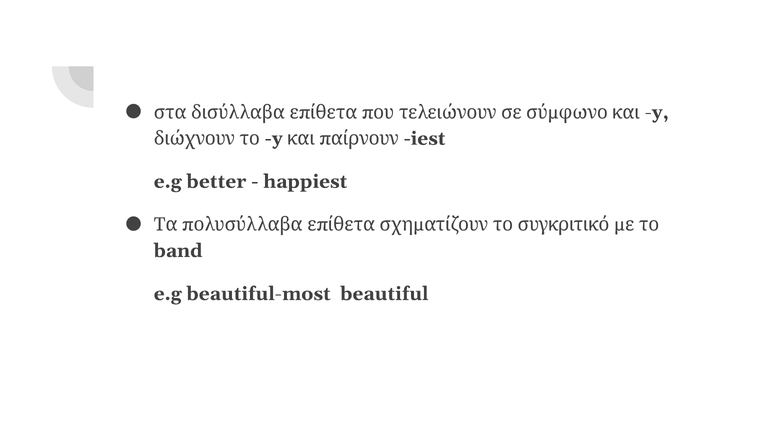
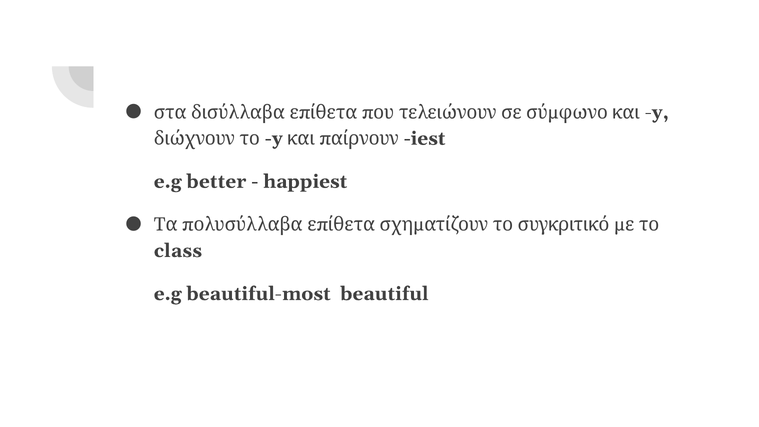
band: band -> class (178, 251)
